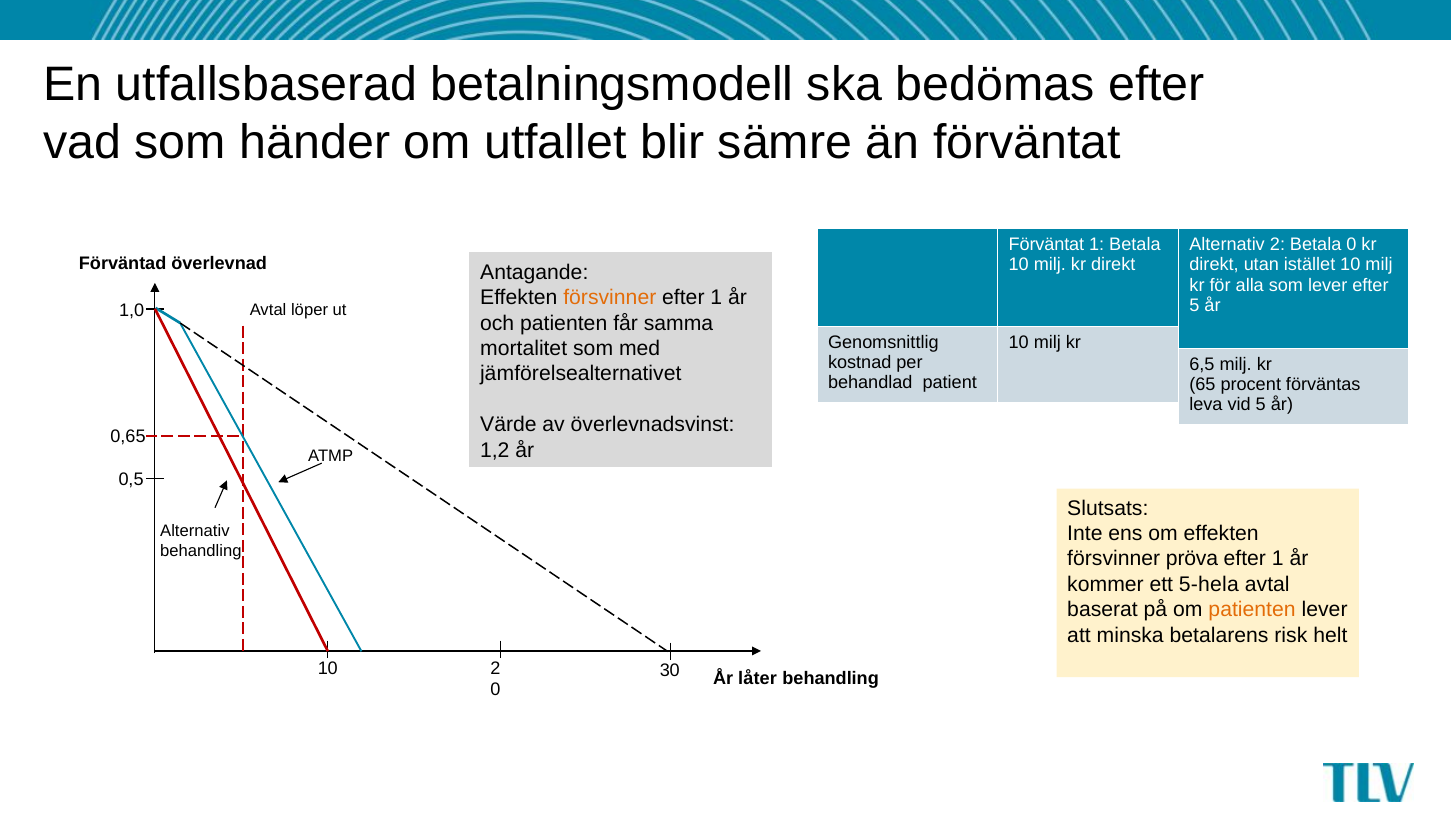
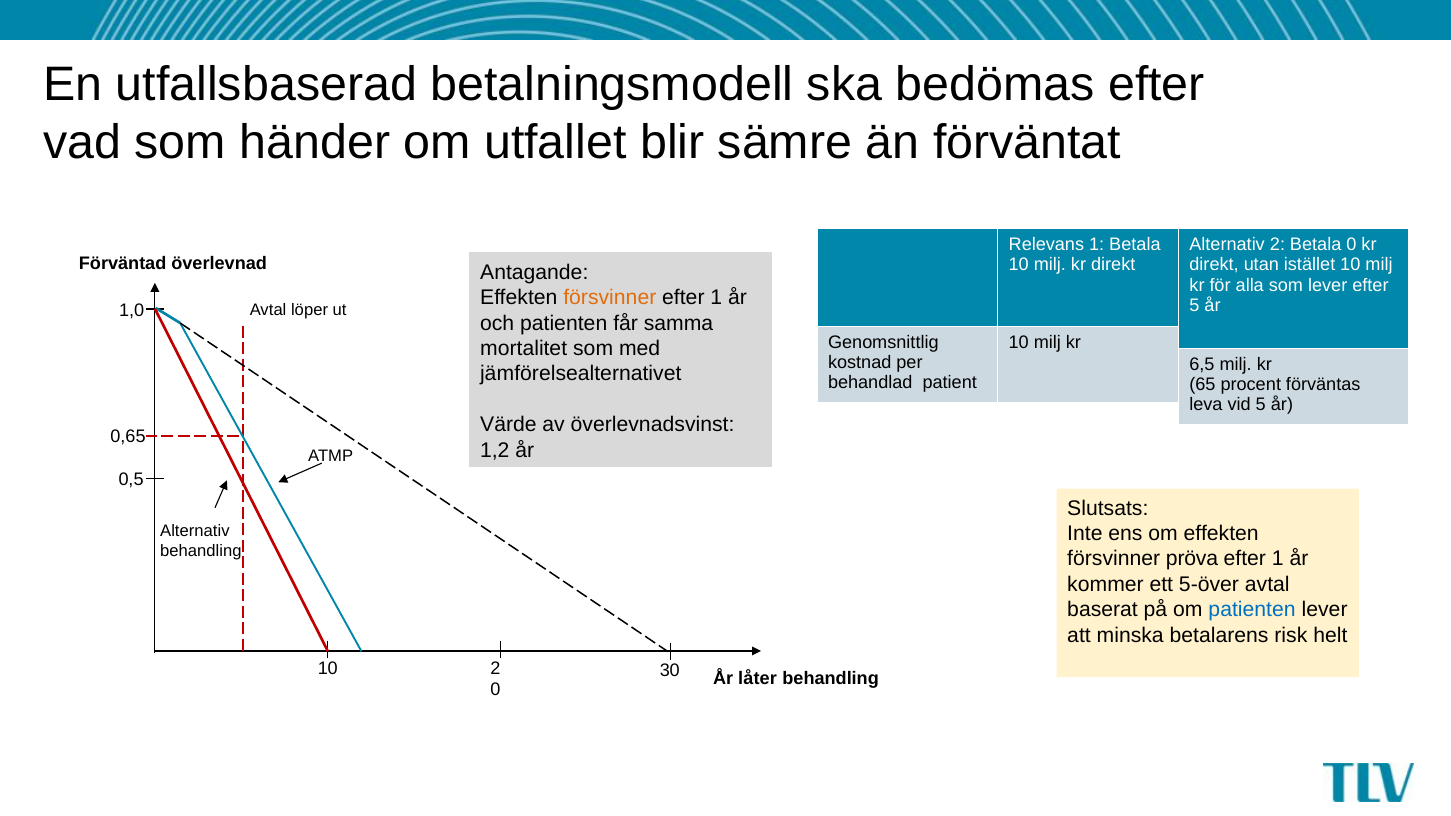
Förväntat: Förväntat -> Relevans (1046, 244)
5-hela: 5-hela -> 5-över (1209, 584)
patienten colour: orange -> blue (1252, 610)
